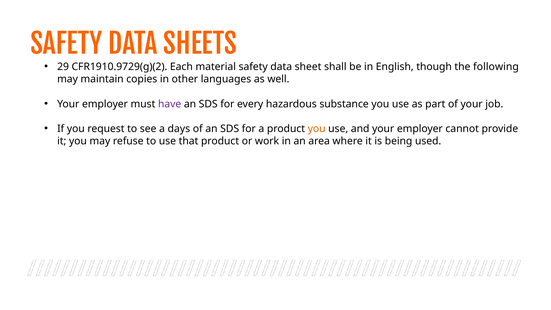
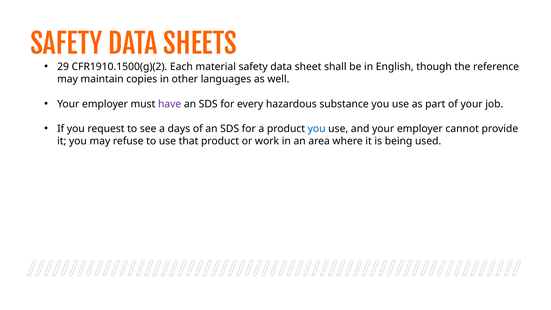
CFR1910.9729(g)(2: CFR1910.9729(g)(2 -> CFR1910.1500(g)(2 (119, 67)
following: following -> reference (496, 67)
you colour: orange -> blue (317, 129)
